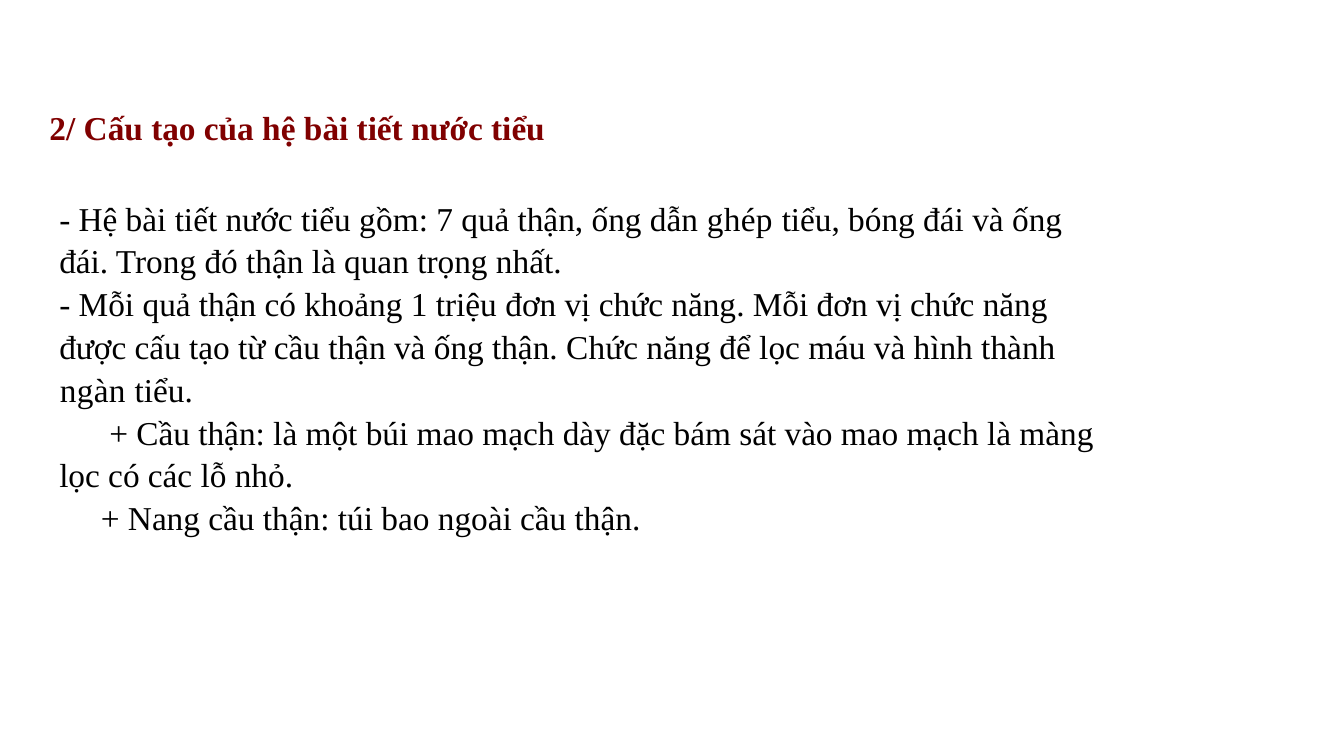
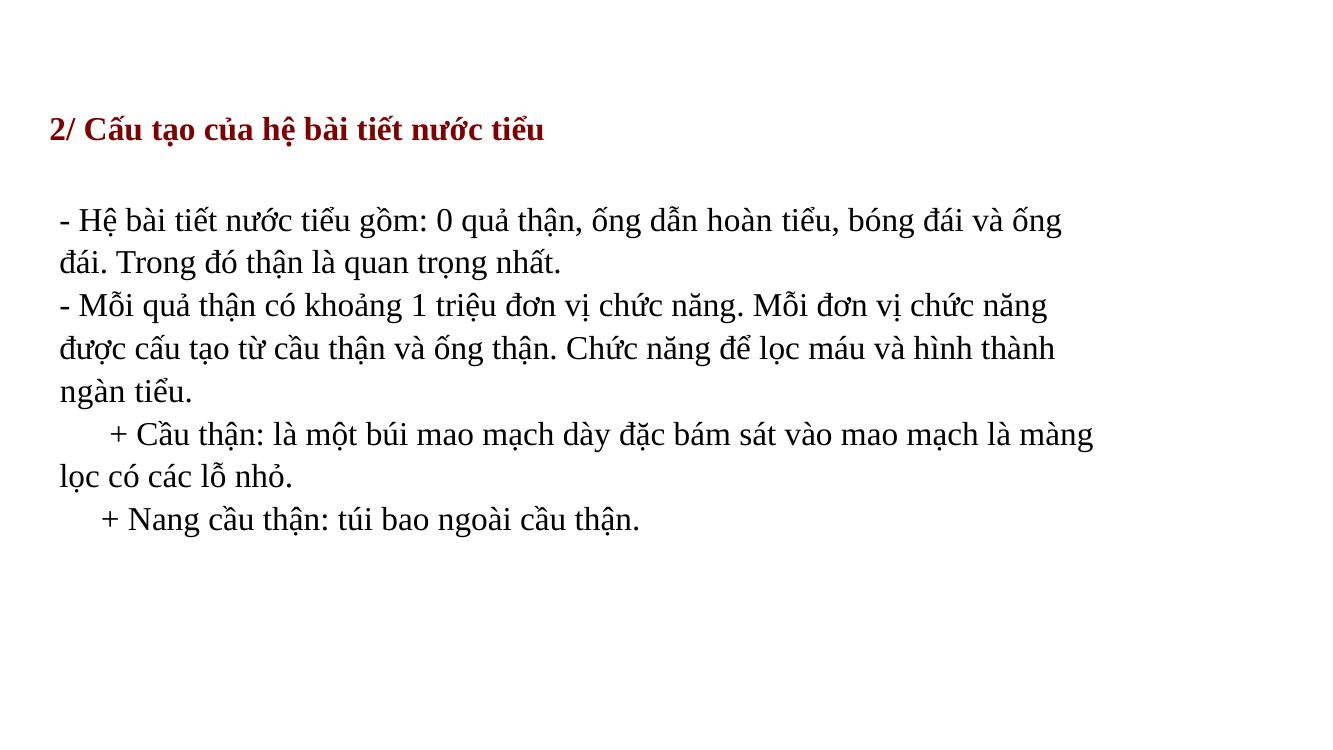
7: 7 -> 0 (445, 220)
ghép: ghép -> hoàn (740, 220)
